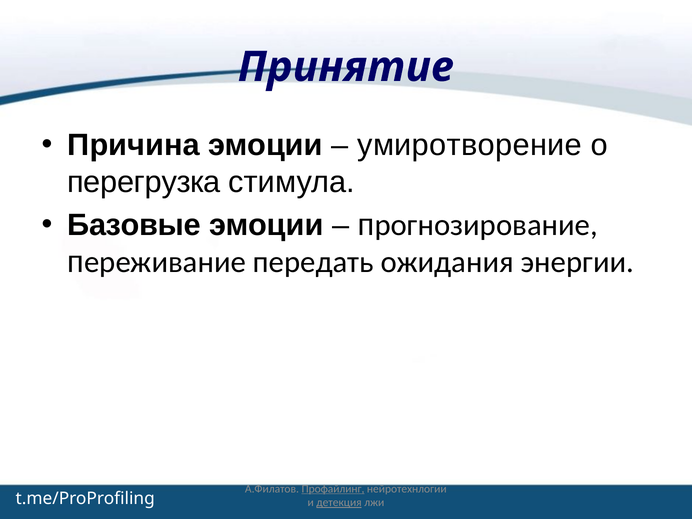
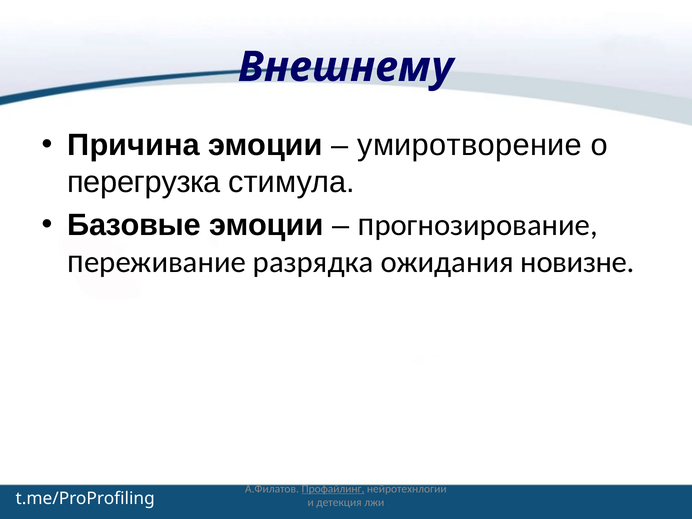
Принятие: Принятие -> Внешнему (346, 67)
передать: передать -> разрядка (313, 262)
энергии: энергии -> новизне (578, 262)
детекция underline: present -> none (339, 503)
